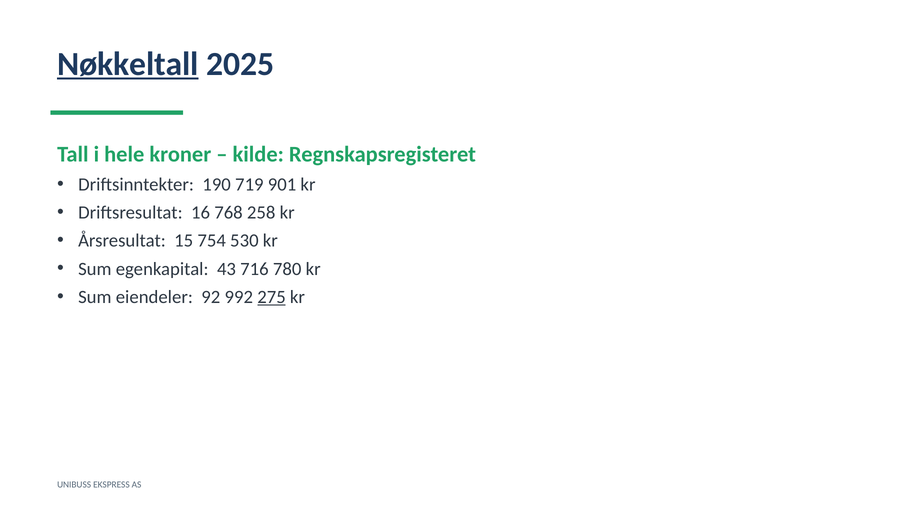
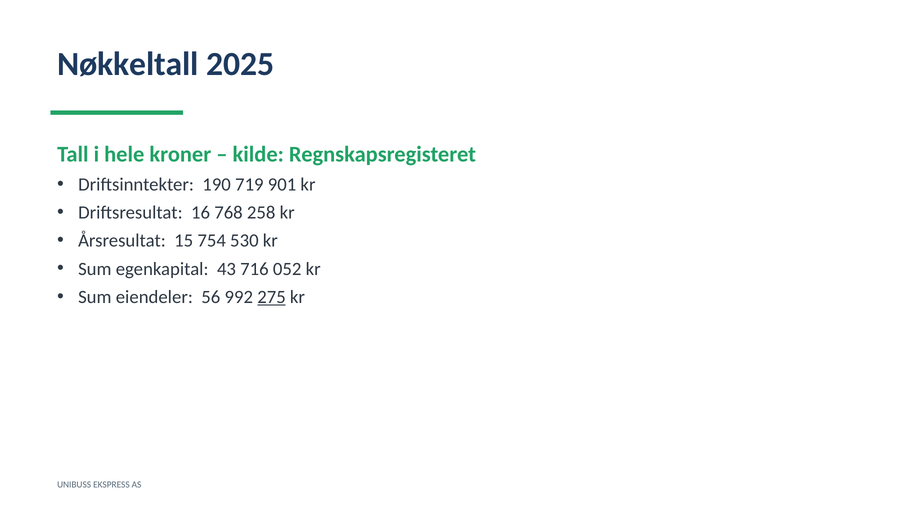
Nøkkeltall underline: present -> none (128, 64)
780: 780 -> 052 (287, 269)
92: 92 -> 56 (211, 297)
